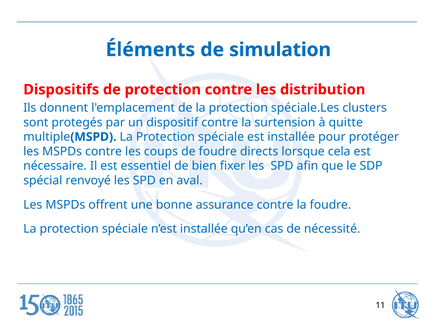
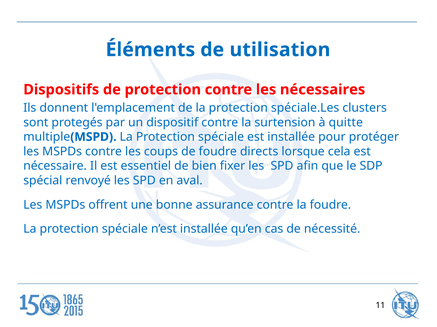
simulation: simulation -> utilisation (280, 50)
distribution: distribution -> nécessaires (323, 90)
